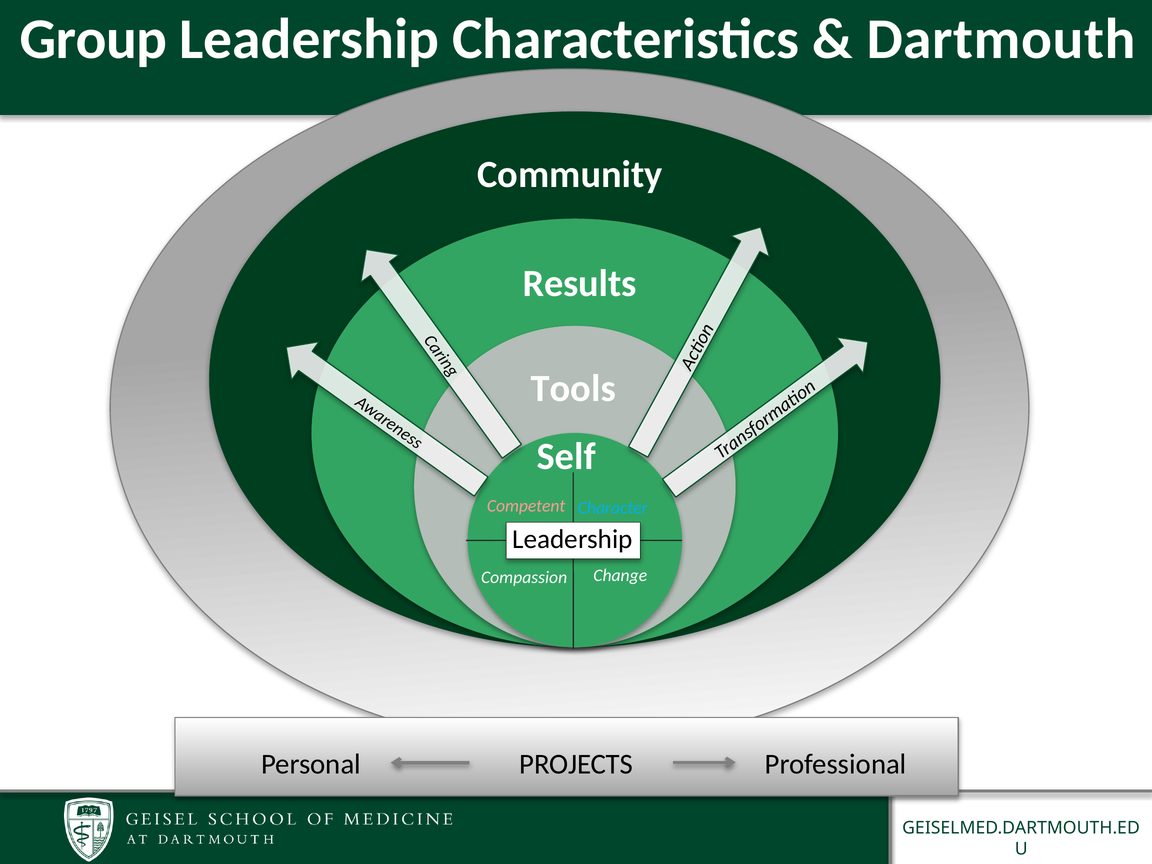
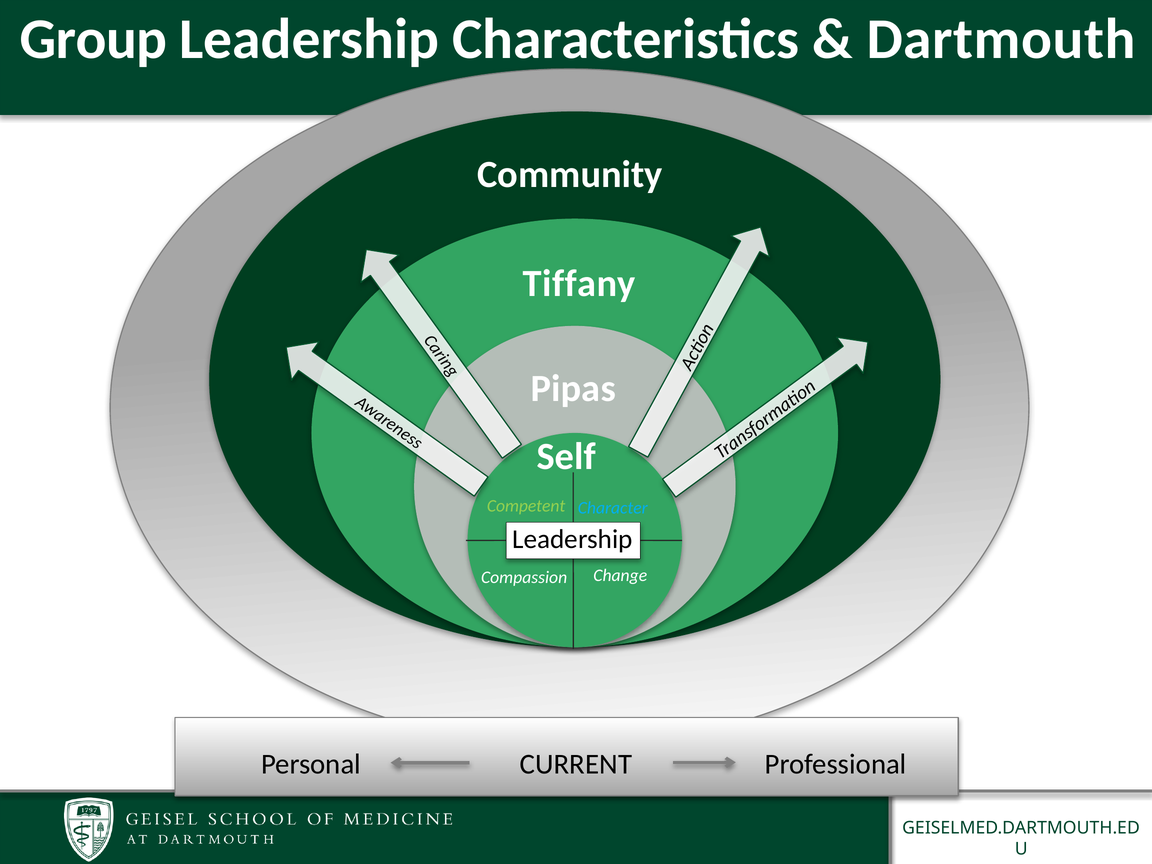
Results: Results -> Tiffany (579, 284)
Tools: Tools -> Pipas (573, 388)
Competent colour: pink -> light green (526, 506)
PROJECTS: PROJECTS -> CURRENT (576, 764)
